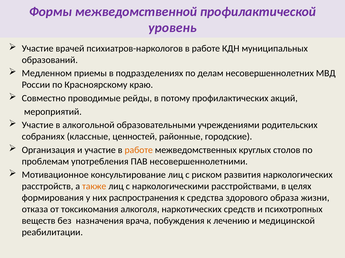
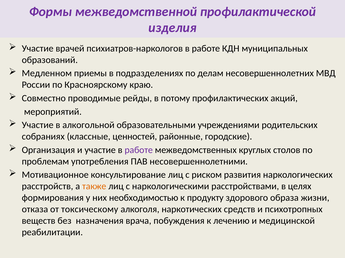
уровень: уровень -> изделия (172, 28)
работе colour: orange -> purple (139, 150)
распространения: распространения -> необходимостью (144, 198)
средства: средства -> продукту (205, 198)
токсикомания: токсикомания -> токсическому (90, 210)
